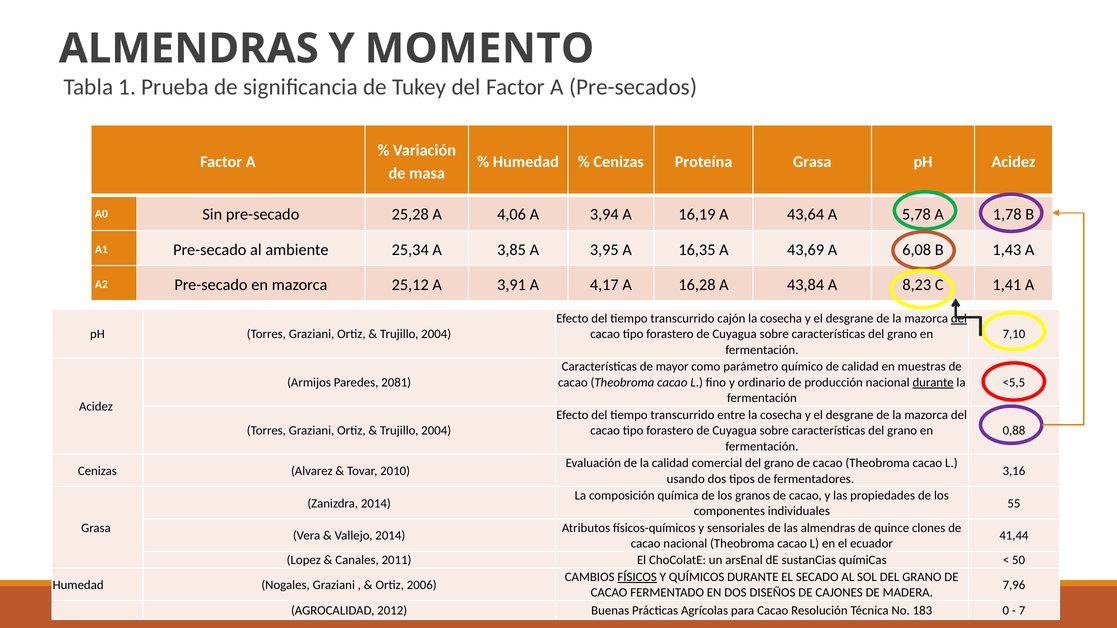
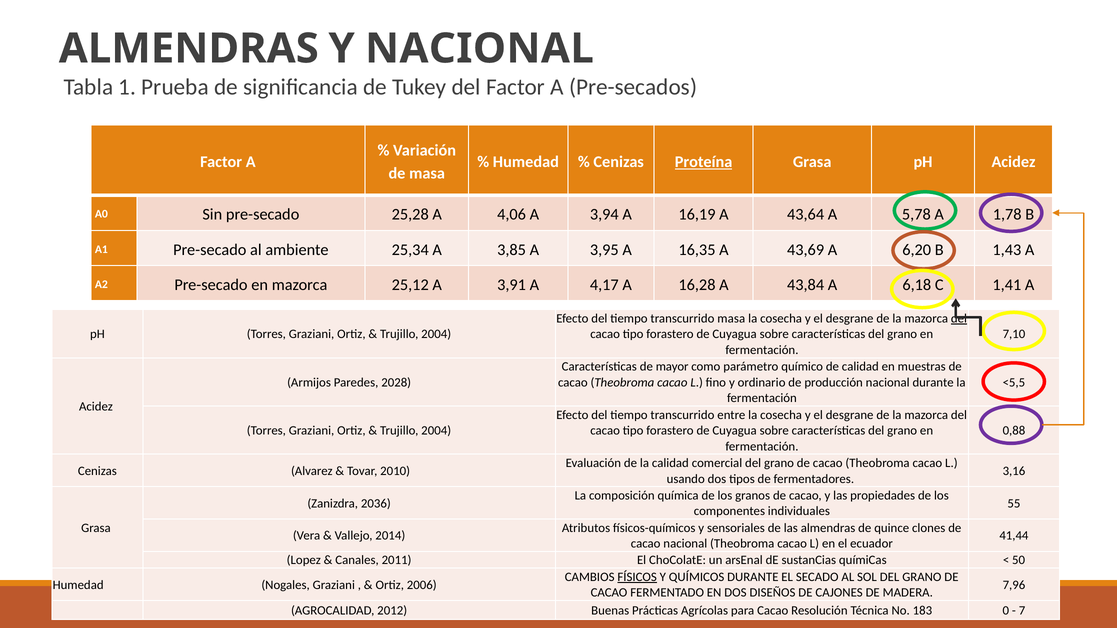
Y MOMENTO: MOMENTO -> NACIONAL (479, 49)
Proteína underline: none -> present (704, 162)
6,08: 6,08 -> 6,20 (917, 250)
8,23: 8,23 -> 6,18 (917, 285)
transcurrido cajón: cajón -> masa (731, 319)
2081: 2081 -> 2028 (396, 383)
durante underline: present -> none (933, 383)
Zanizdra 2014: 2014 -> 2036 (376, 504)
